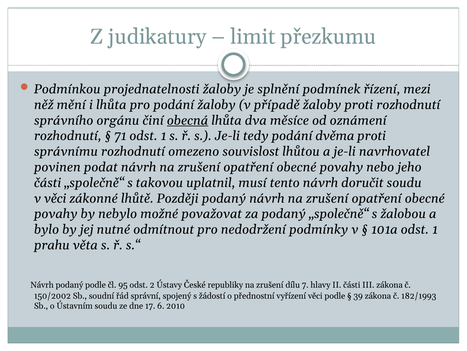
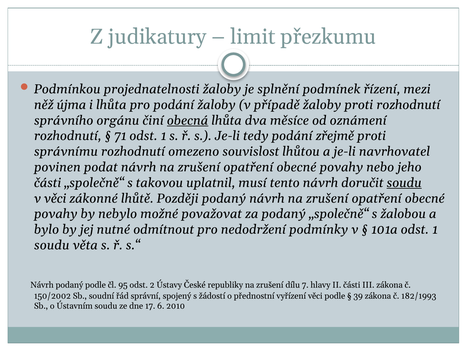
mění: mění -> újma (71, 105)
dvěma: dvěma -> zřejmě (335, 136)
soudu underline: none -> present (404, 182)
prahu: prahu -> soudu (52, 245)
